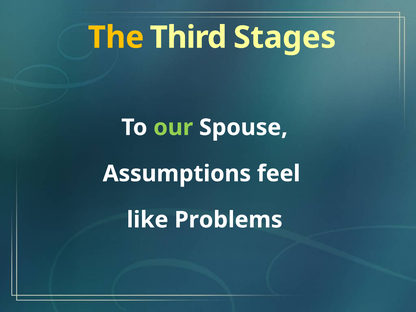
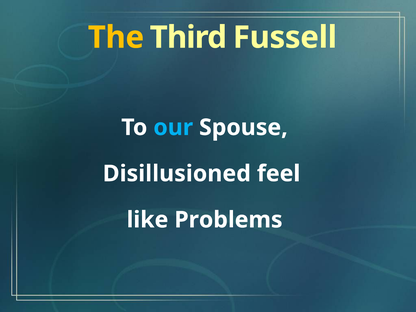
Stages: Stages -> Fussell (285, 37)
our colour: light green -> light blue (173, 127)
Assumptions: Assumptions -> Disillusioned (177, 174)
